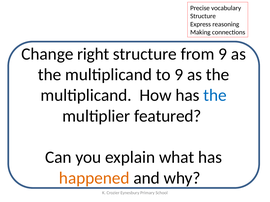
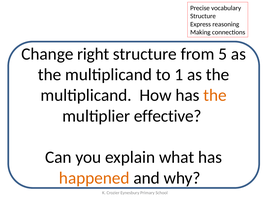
from 9: 9 -> 5 (223, 54)
to 9: 9 -> 1 (179, 75)
the colour: blue -> orange (215, 96)
featured: featured -> effective (168, 116)
